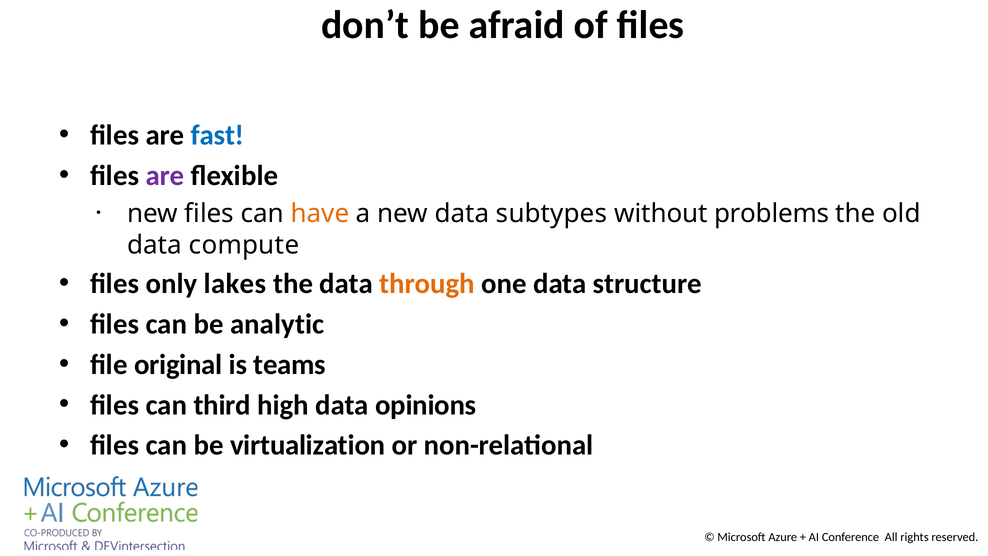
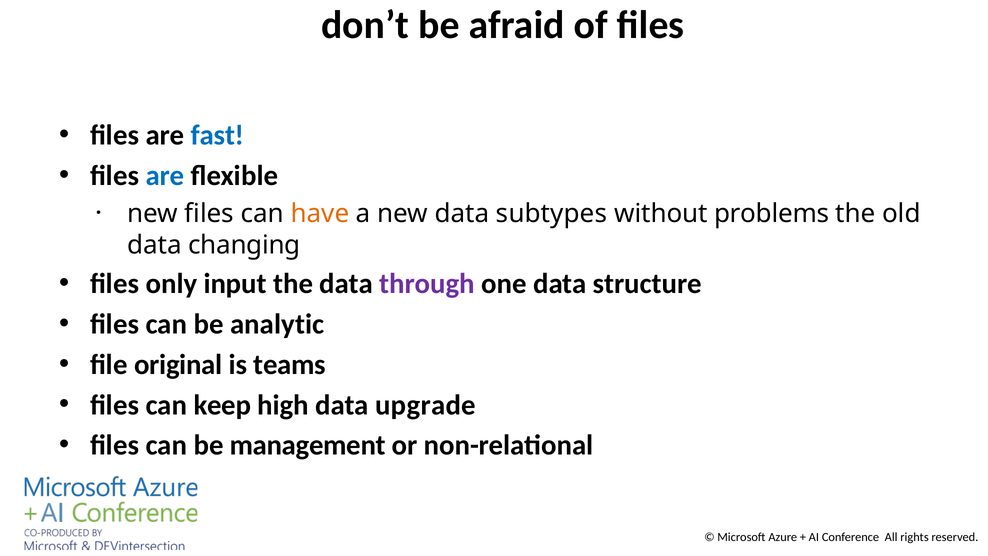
are colour: purple -> blue (165, 176)
compute: compute -> changing (244, 245)
lakes: lakes -> input (235, 284)
through colour: orange -> purple (427, 284)
third: third -> keep (222, 405)
opinions: opinions -> upgrade (425, 405)
virtualization: virtualization -> management (308, 445)
